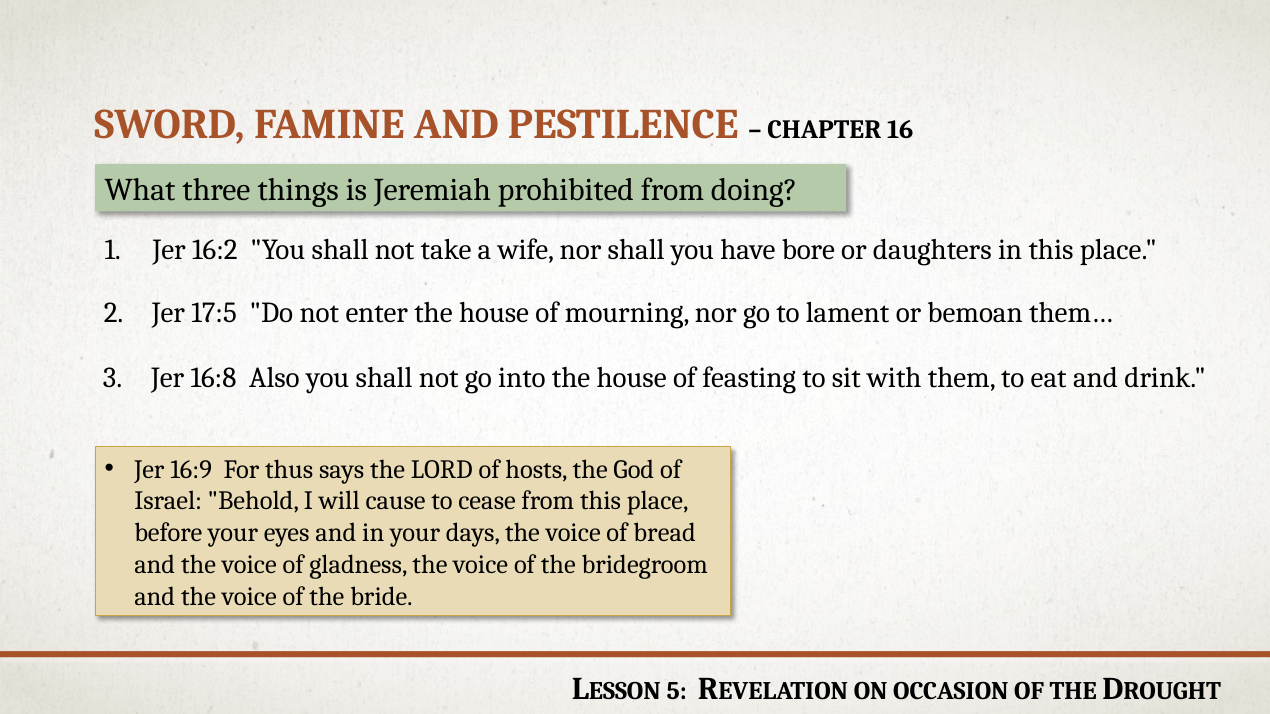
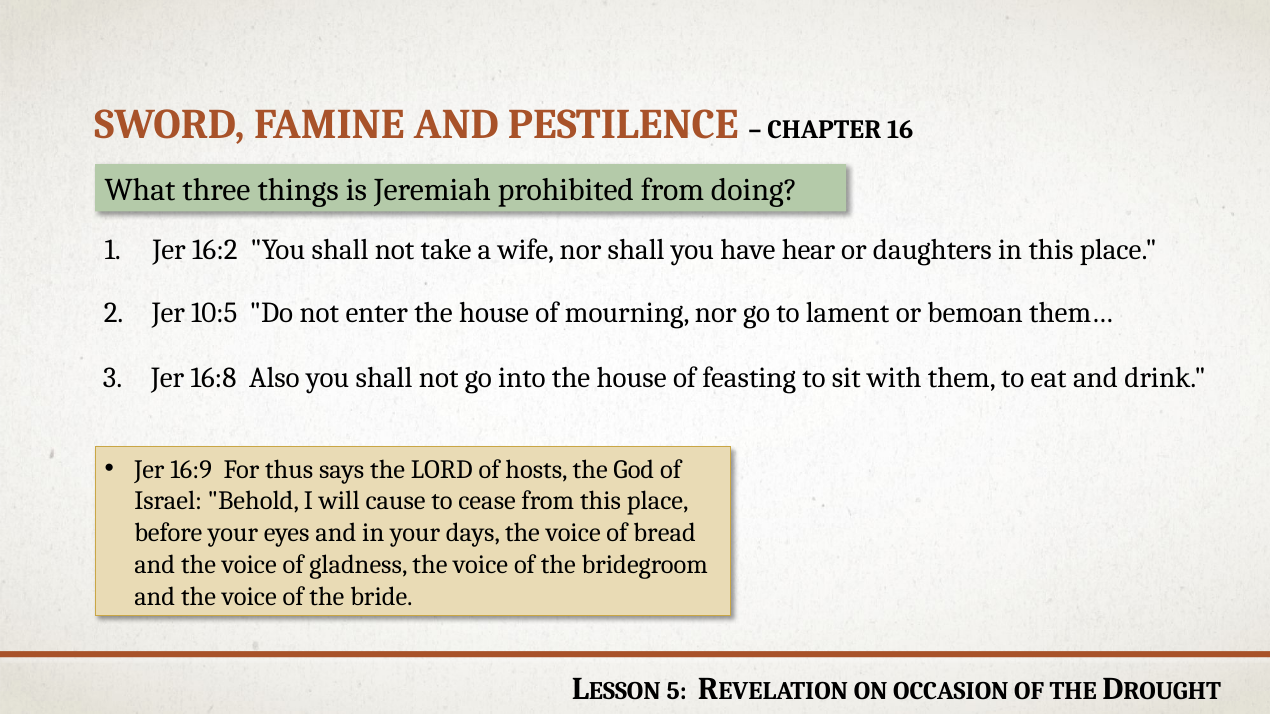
bore: bore -> hear (808, 250)
17:5: 17:5 -> 10:5 (214, 313)
